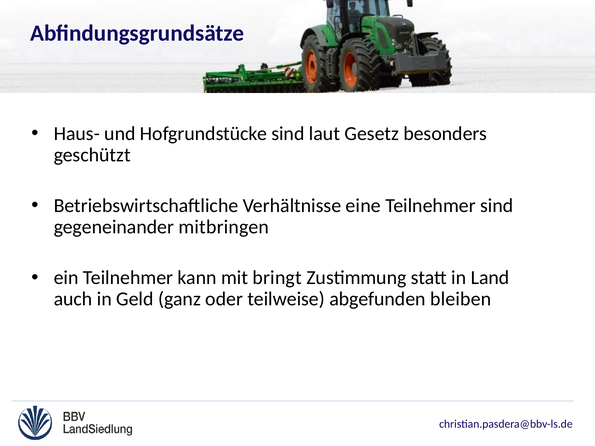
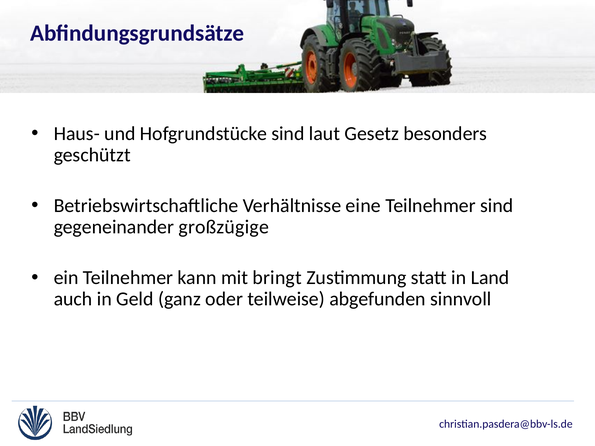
mitbringen: mitbringen -> großzügige (224, 227)
bleiben: bleiben -> sinnvoll (461, 299)
